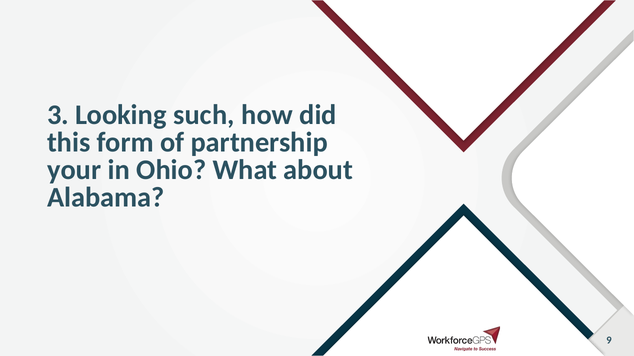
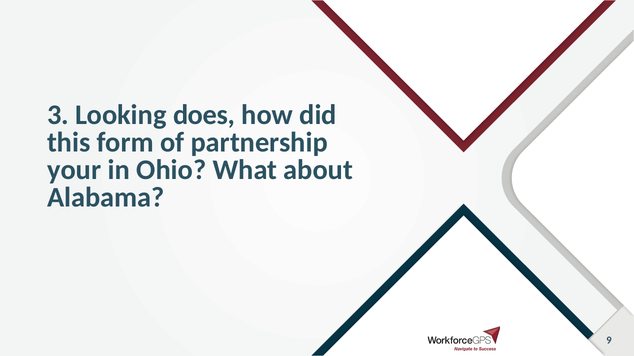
such: such -> does (204, 115)
